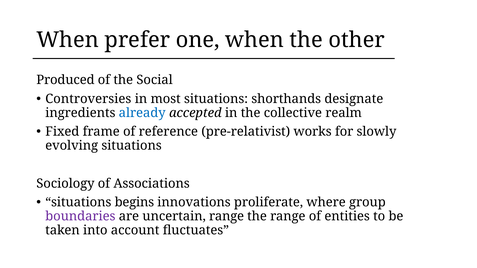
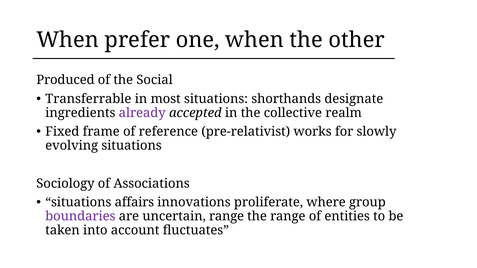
Controversies: Controversies -> Transferrable (88, 99)
already colour: blue -> purple (142, 113)
begins: begins -> affairs (134, 203)
